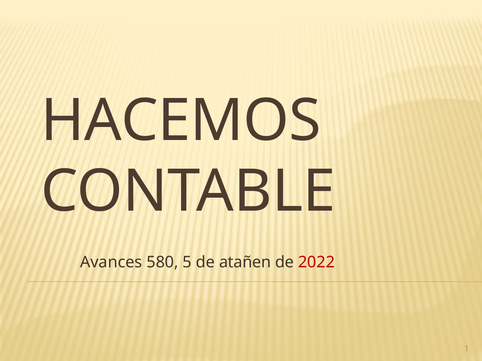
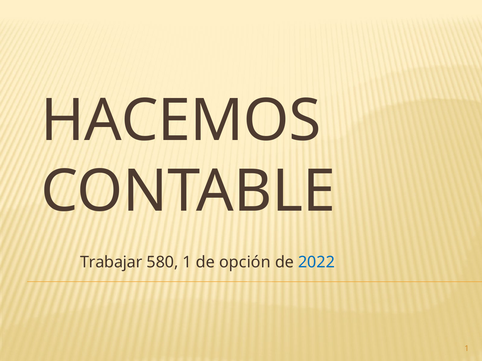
Avances: Avances -> Trabajar (111, 262)
580 5: 5 -> 1 (187, 262)
atañen: atañen -> opción (245, 262)
2022 colour: red -> blue (317, 262)
